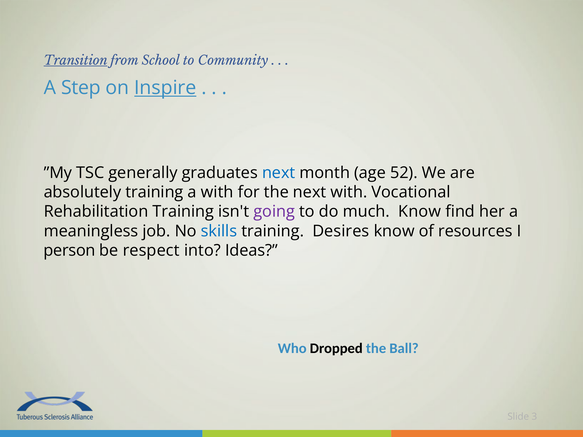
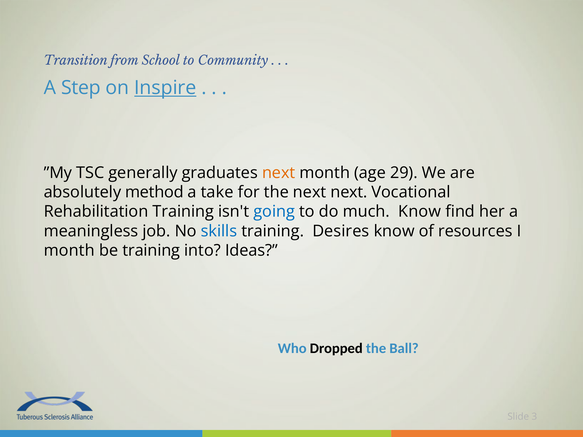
Transition underline: present -> none (76, 60)
next colour: blue -> orange (279, 173)
52: 52 -> 29 (404, 173)
absolutely training: training -> method (154, 192)
a with: with -> take (217, 192)
next with: with -> next (349, 192)
going colour: purple -> blue (274, 212)
person: person -> month (69, 251)
be respect: respect -> training (151, 251)
